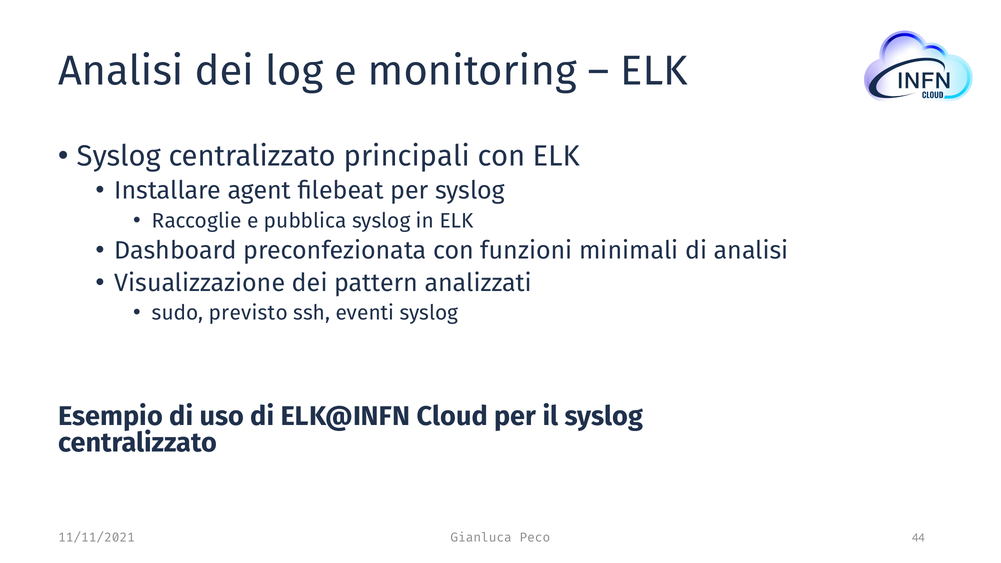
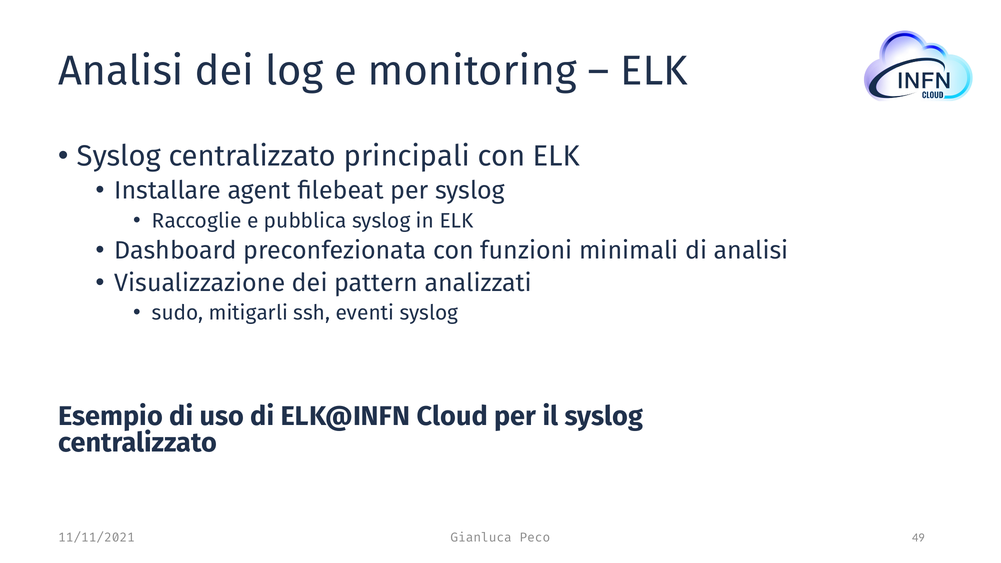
previsto: previsto -> mitigarli (248, 313)
44: 44 -> 49 (918, 538)
